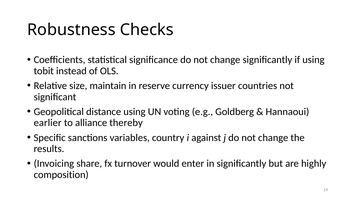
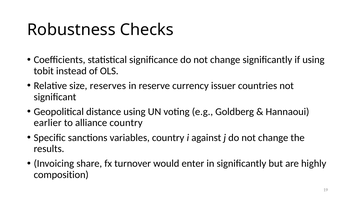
maintain: maintain -> reserves (108, 86)
alliance thereby: thereby -> country (126, 123)
